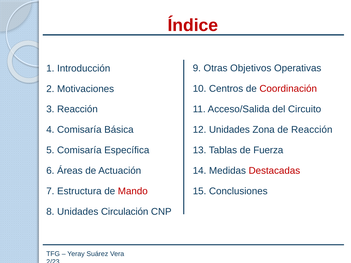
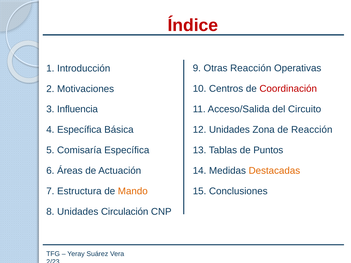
Otras Objetivos: Objetivos -> Reacción (251, 68)
3 Reacción: Reacción -> Influencia (77, 109)
4 Comisaría: Comisaría -> Específica (79, 130)
Fuerza: Fuerza -> Puntos (268, 150)
Destacadas colour: red -> orange (274, 171)
Mando colour: red -> orange (133, 191)
